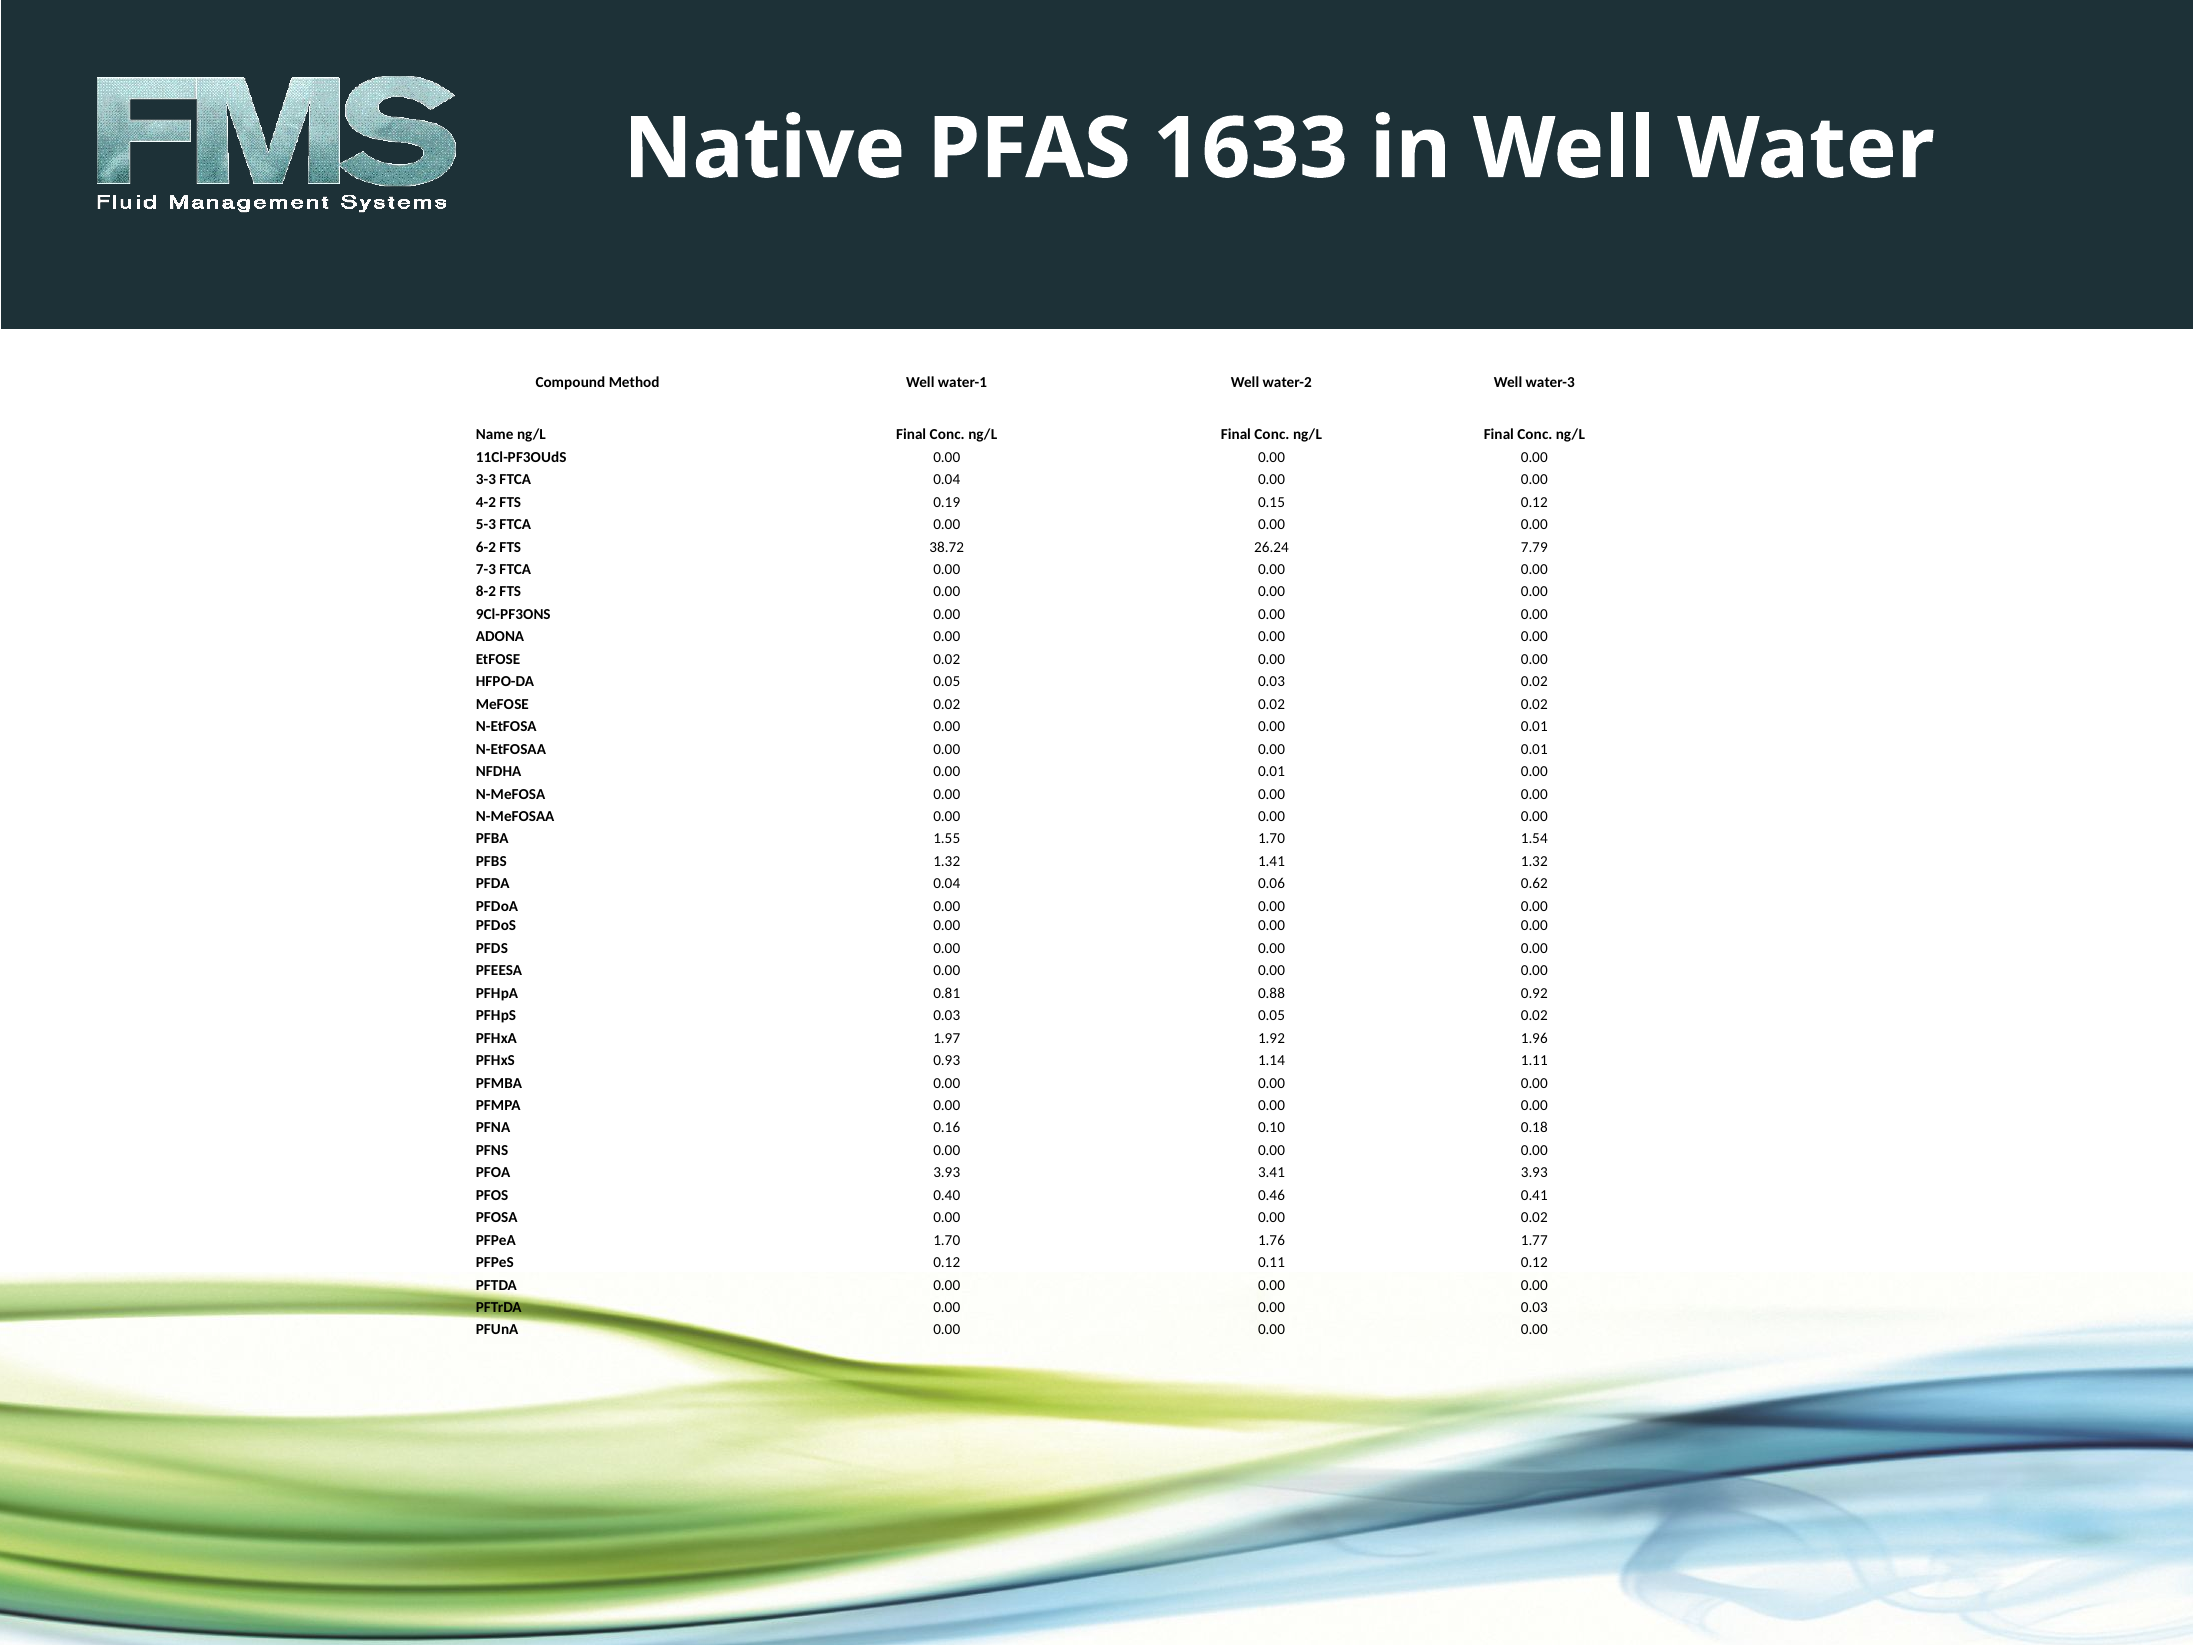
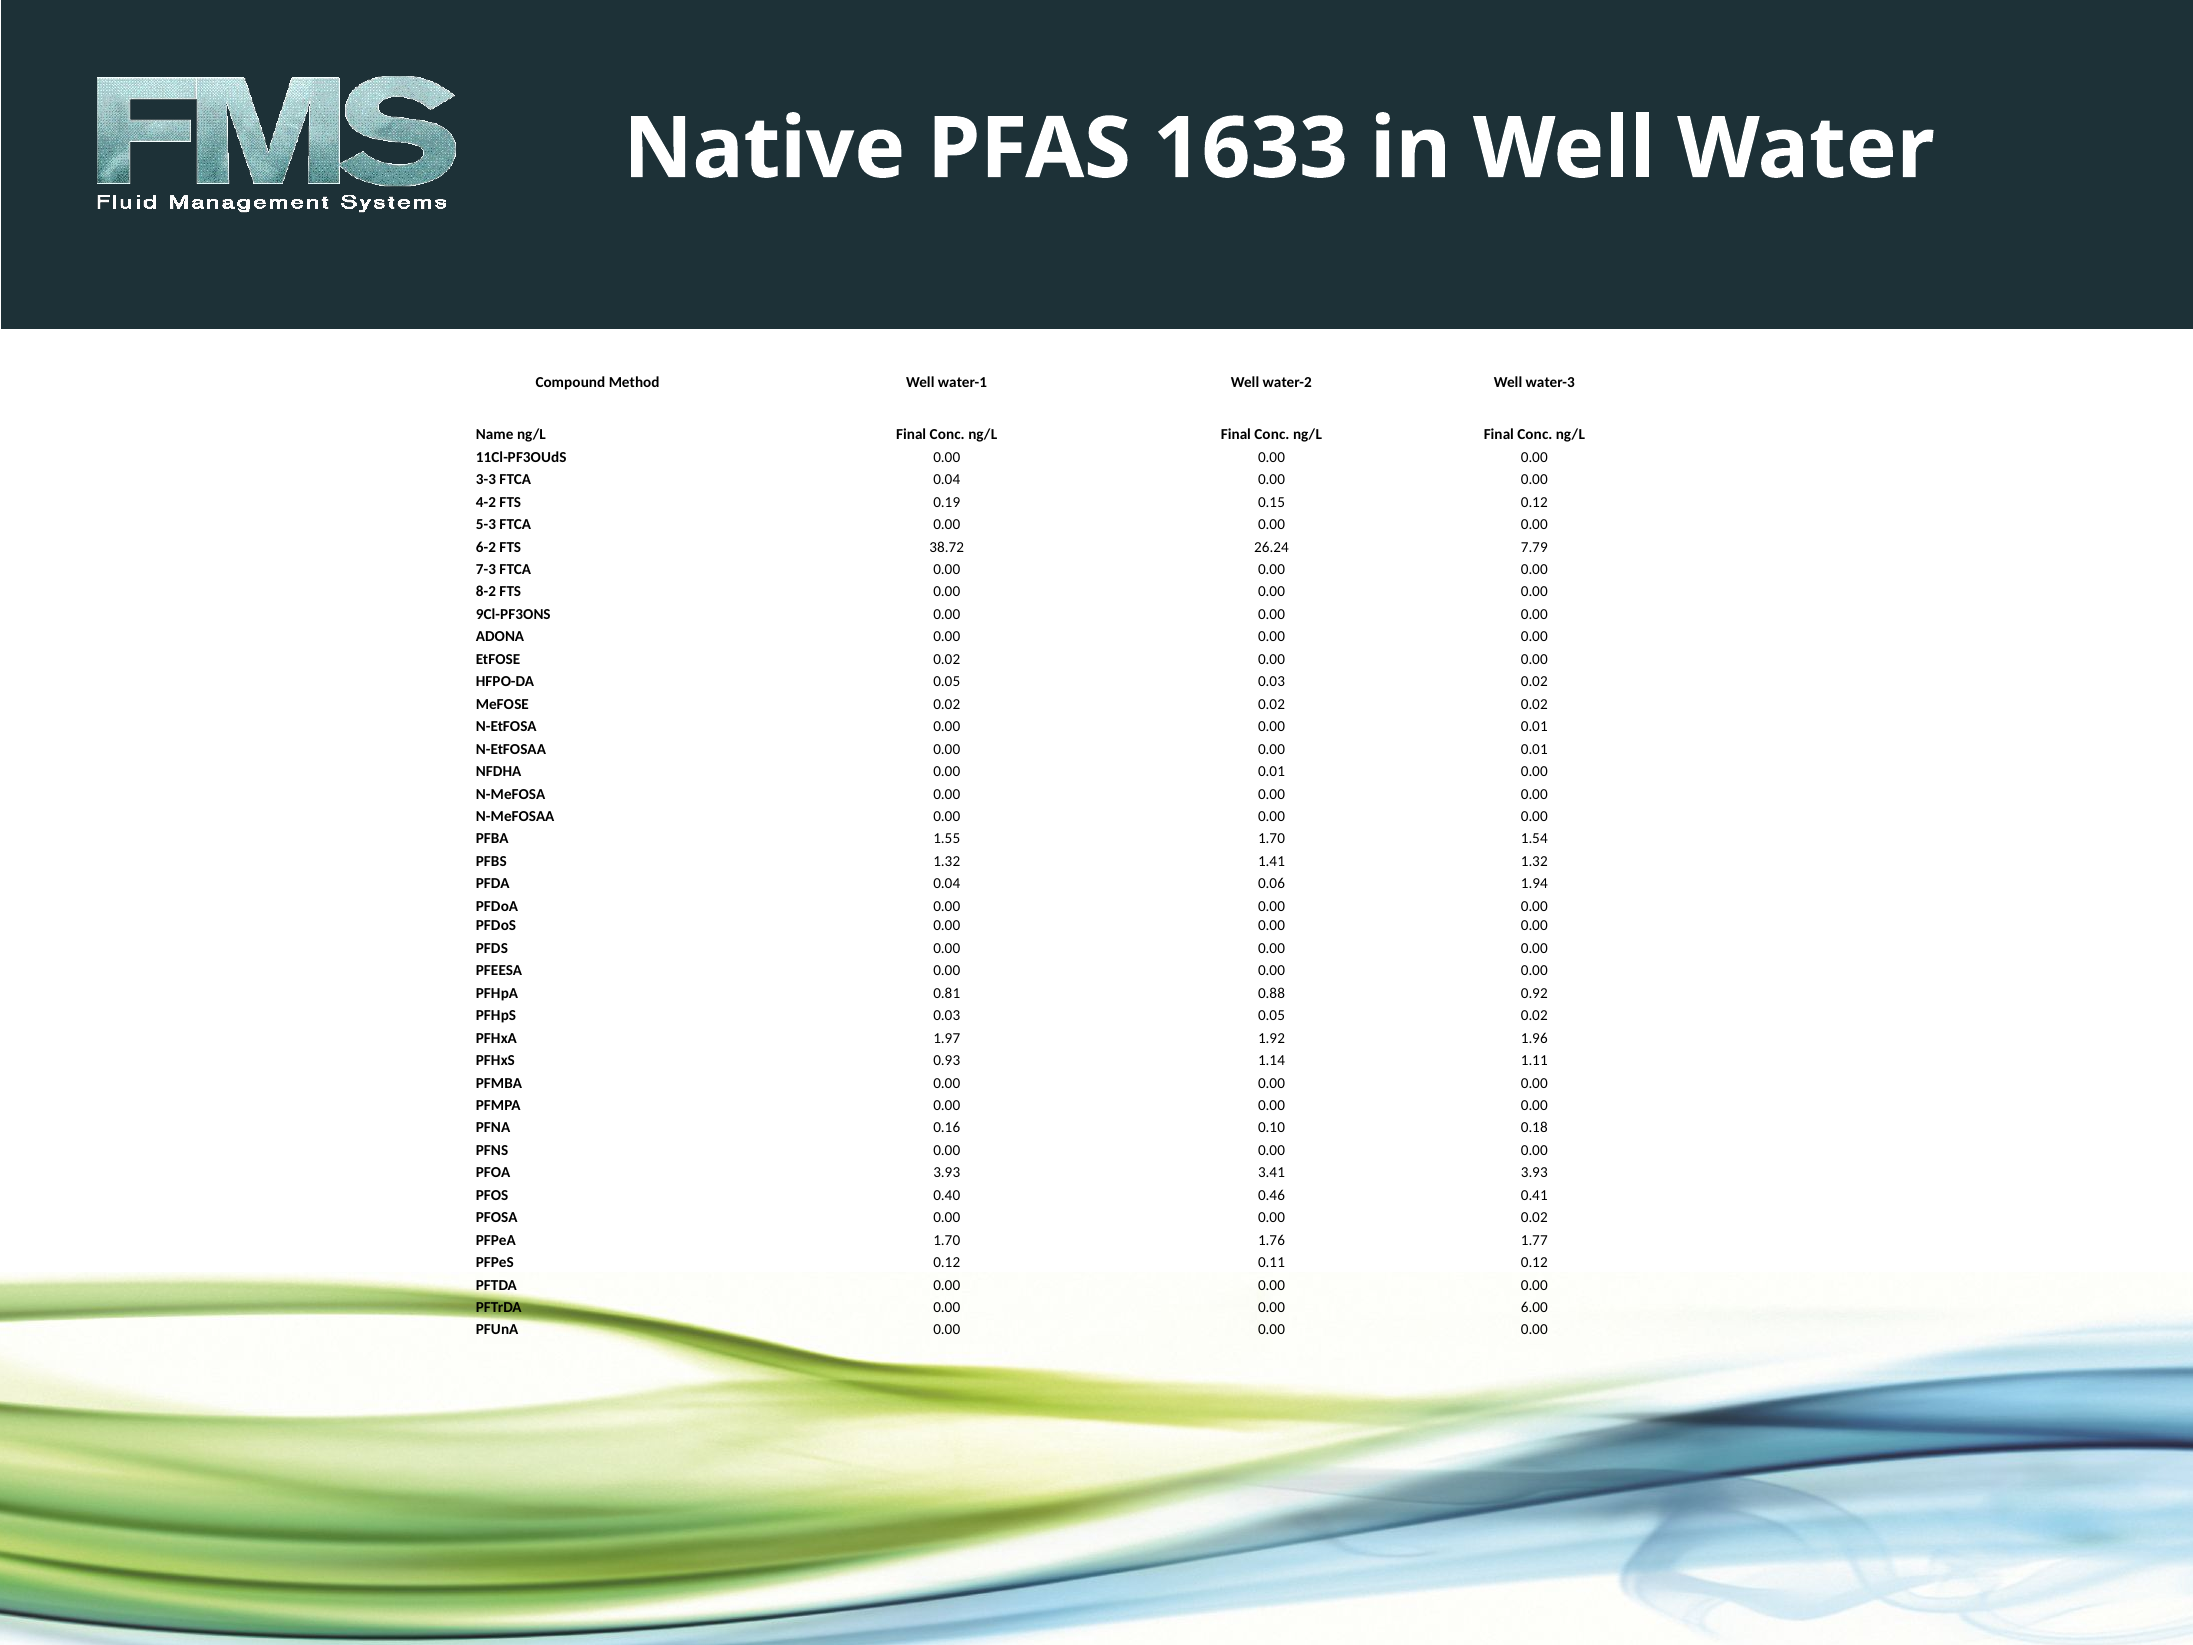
0.62: 0.62 -> 1.94 (1534, 884)
0.00 0.03: 0.03 -> 6.00 (1534, 1307)
